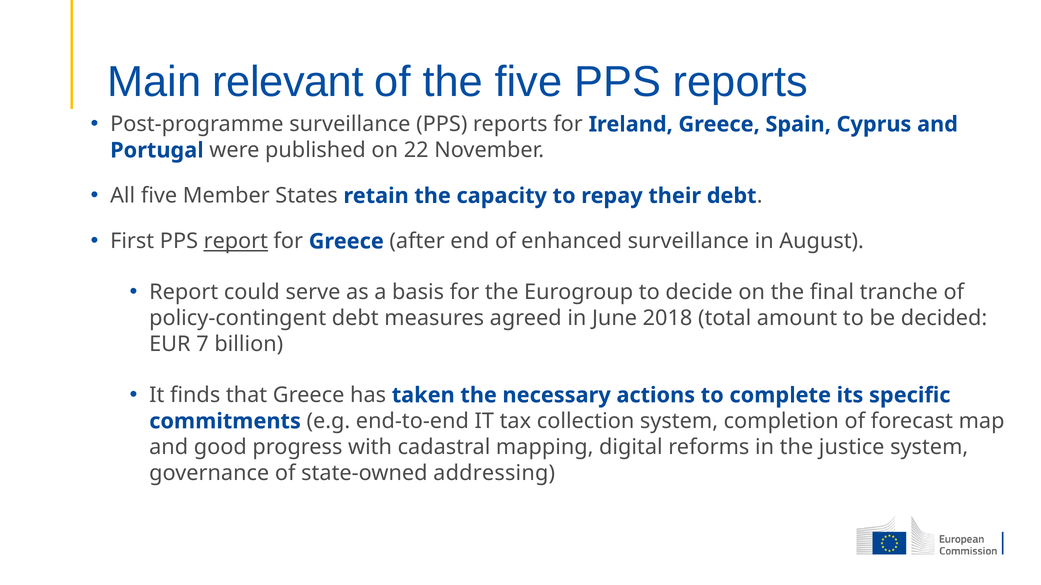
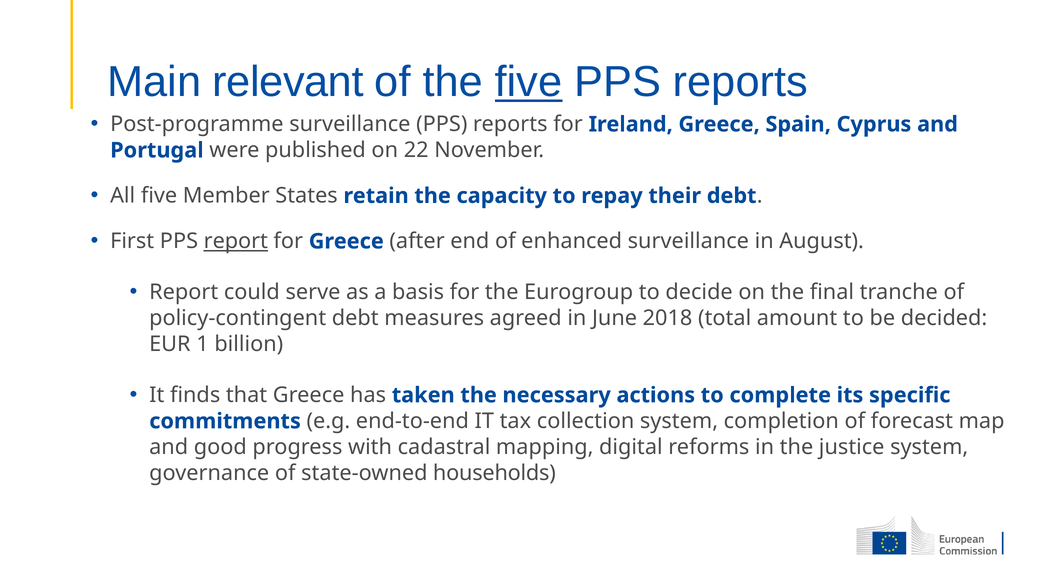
five underline: none -> present (529, 82)
7: 7 -> 1 (203, 345)
addressing: addressing -> households (494, 474)
